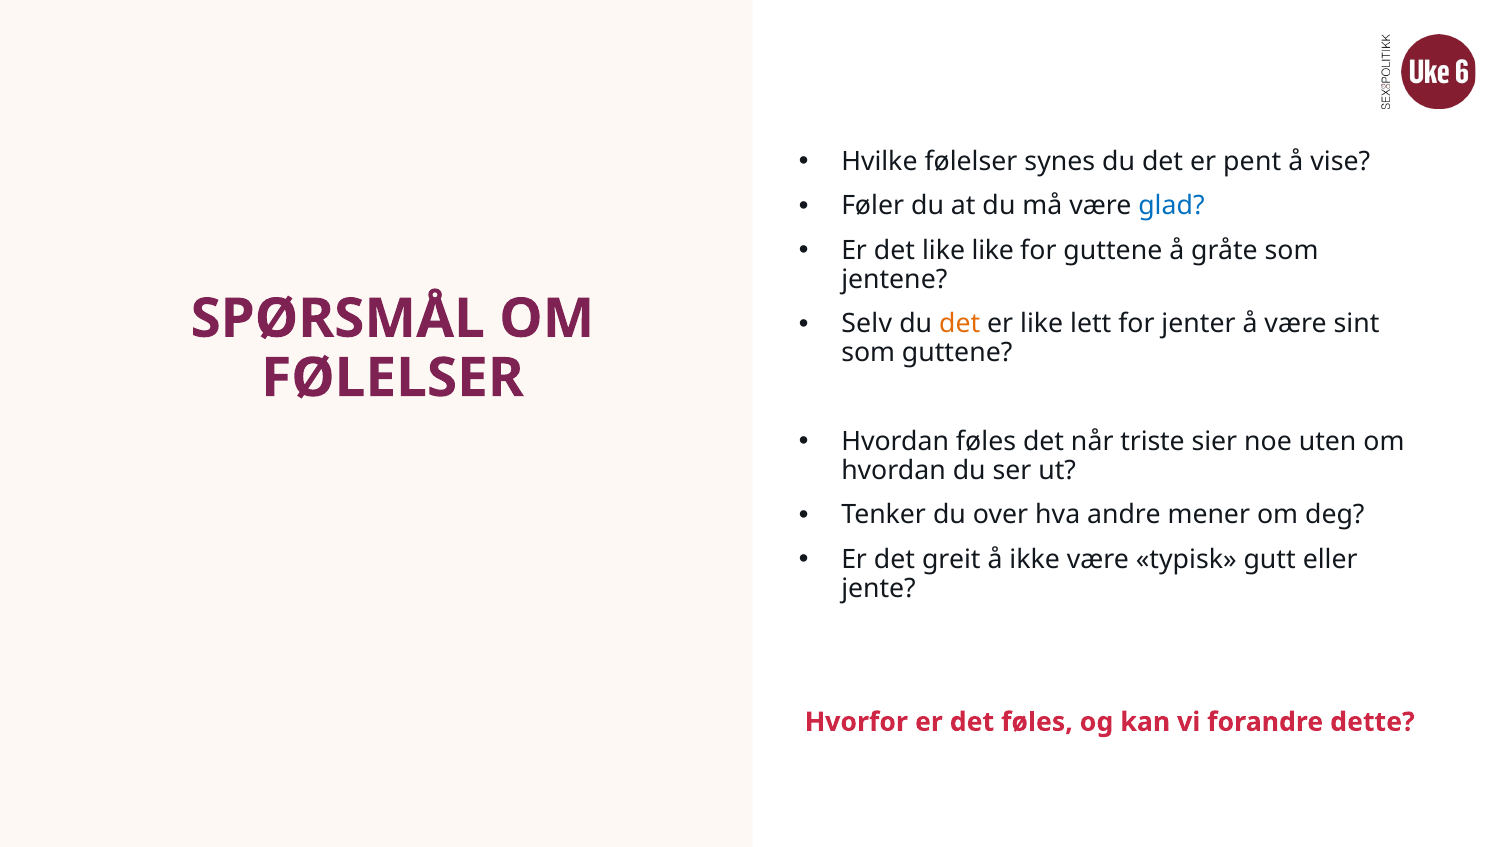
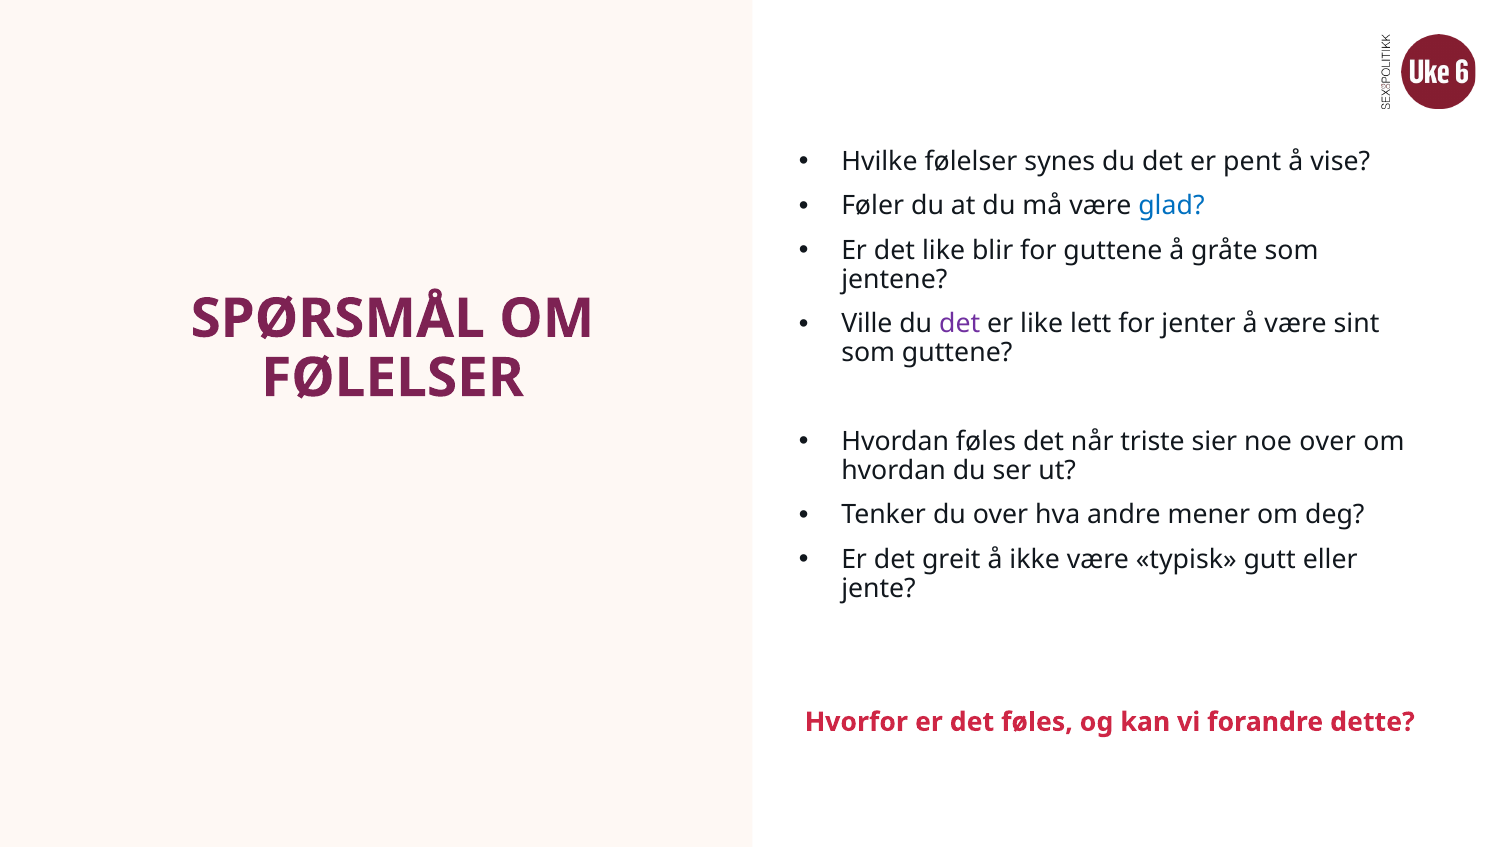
like like: like -> blir (993, 251)
Selv: Selv -> Ville (867, 324)
det colour: orange -> purple (960, 324)
noe uten: uten -> over (1328, 442)
